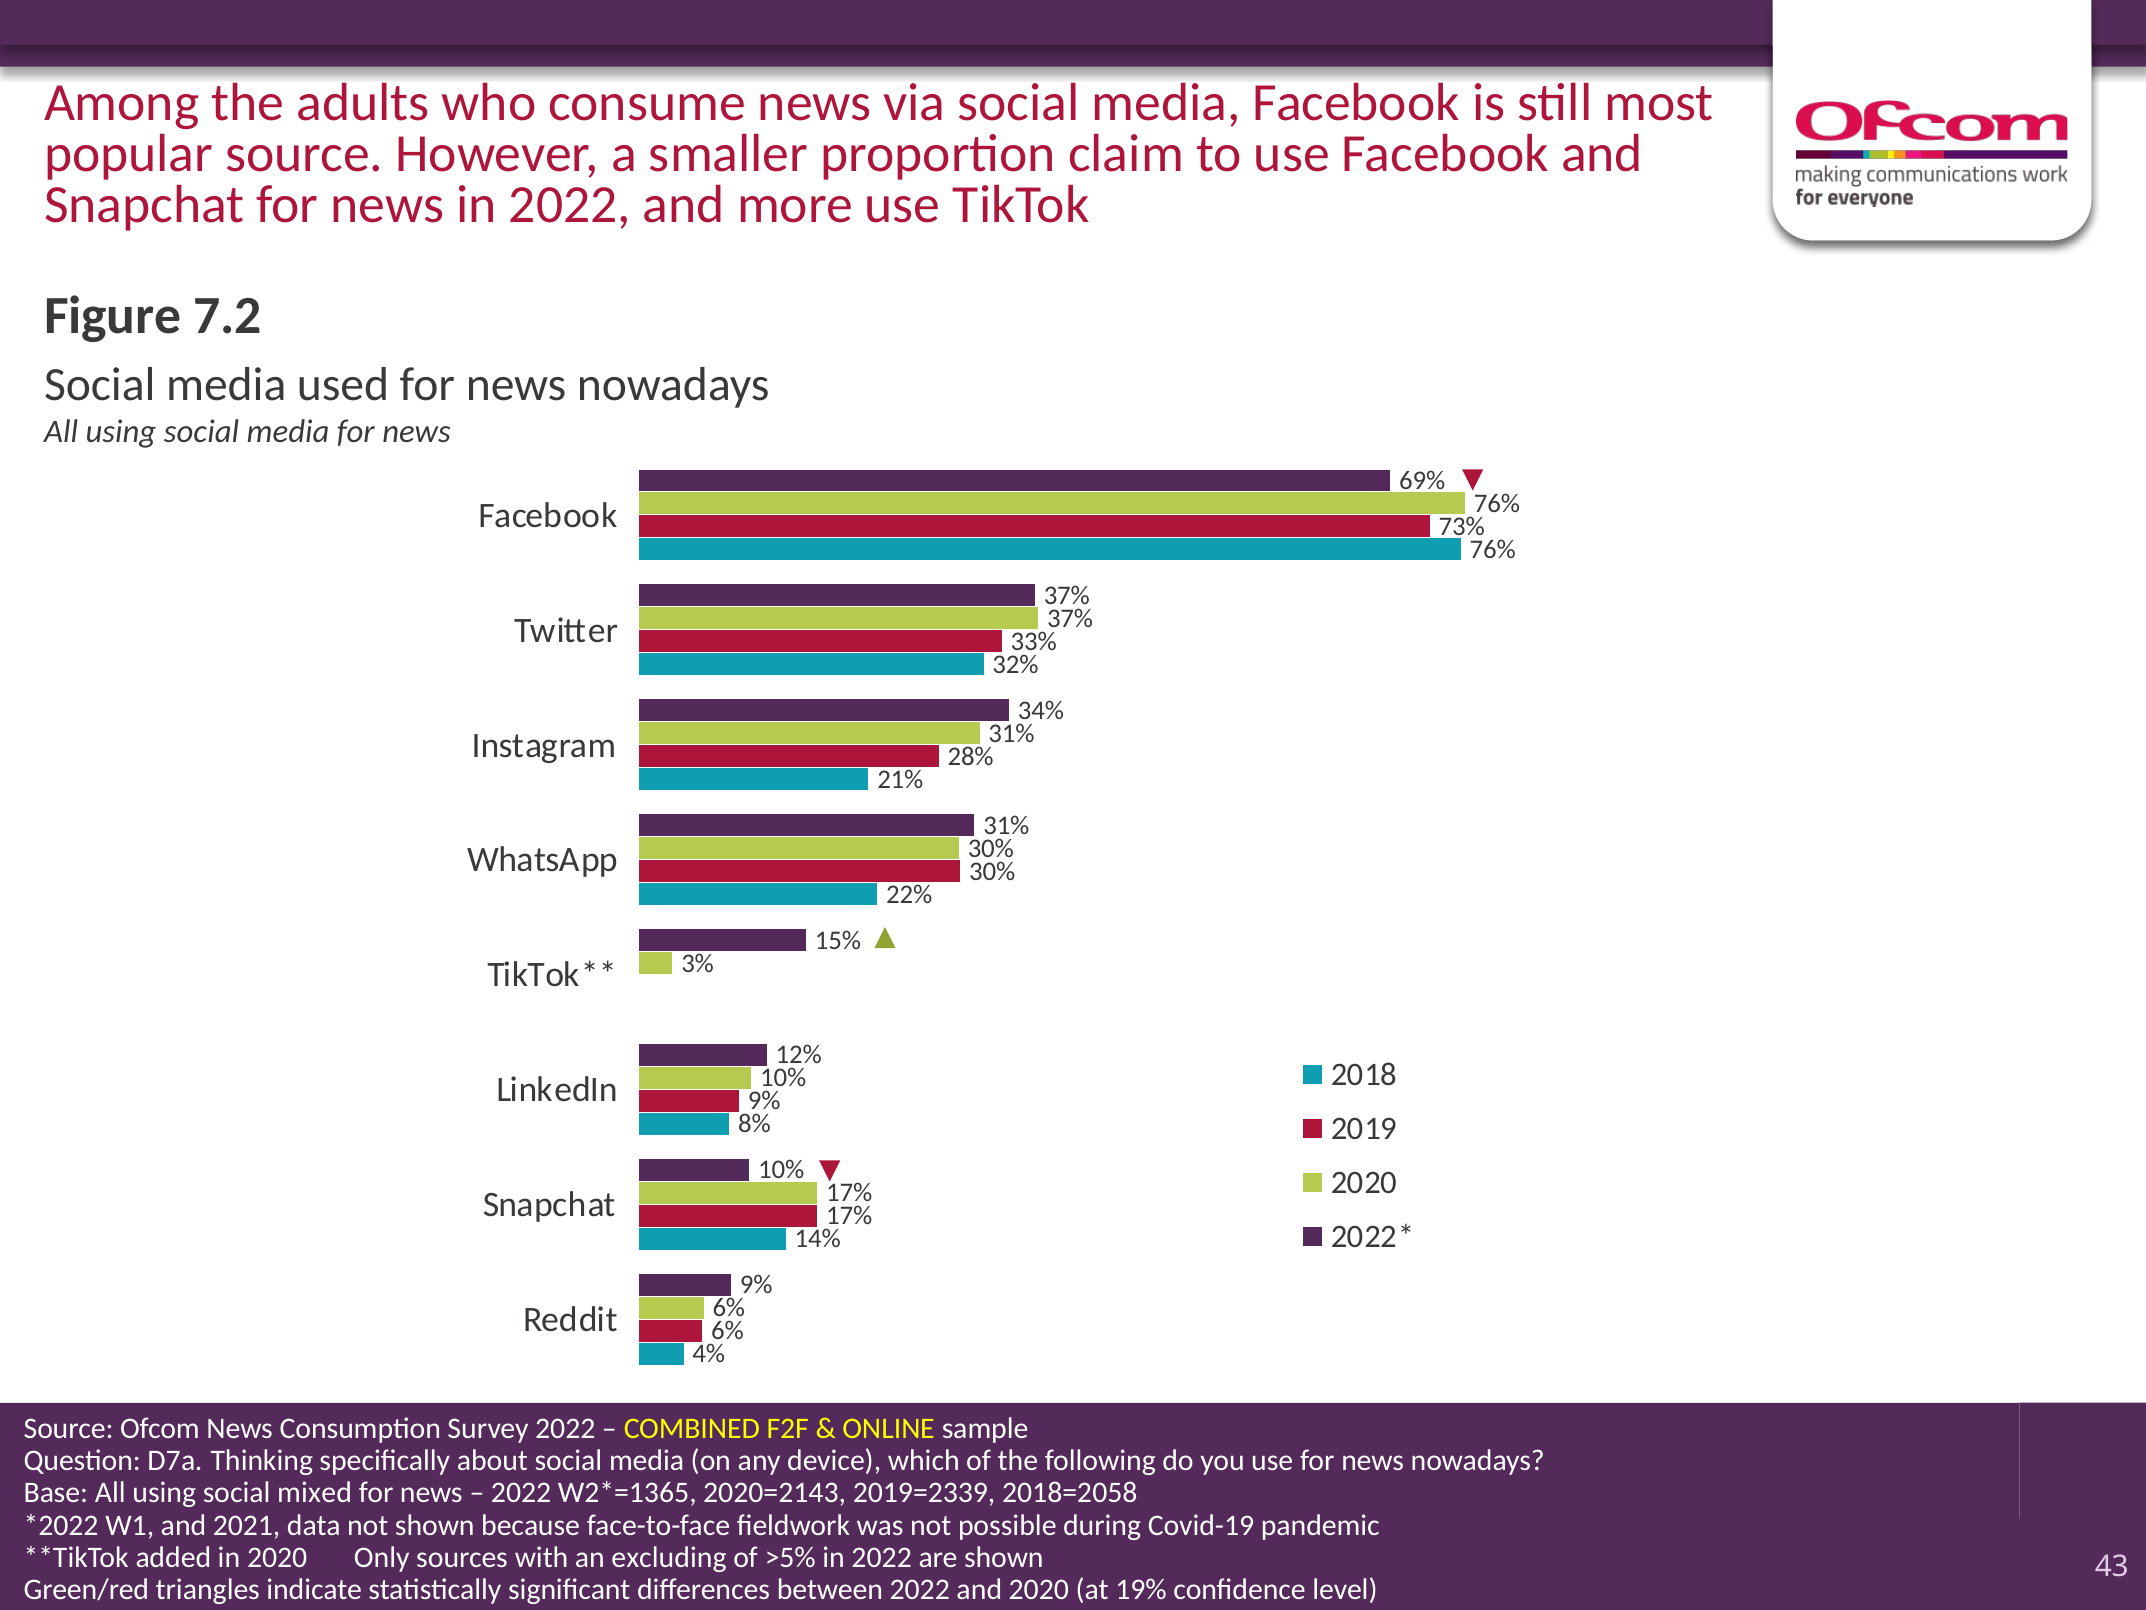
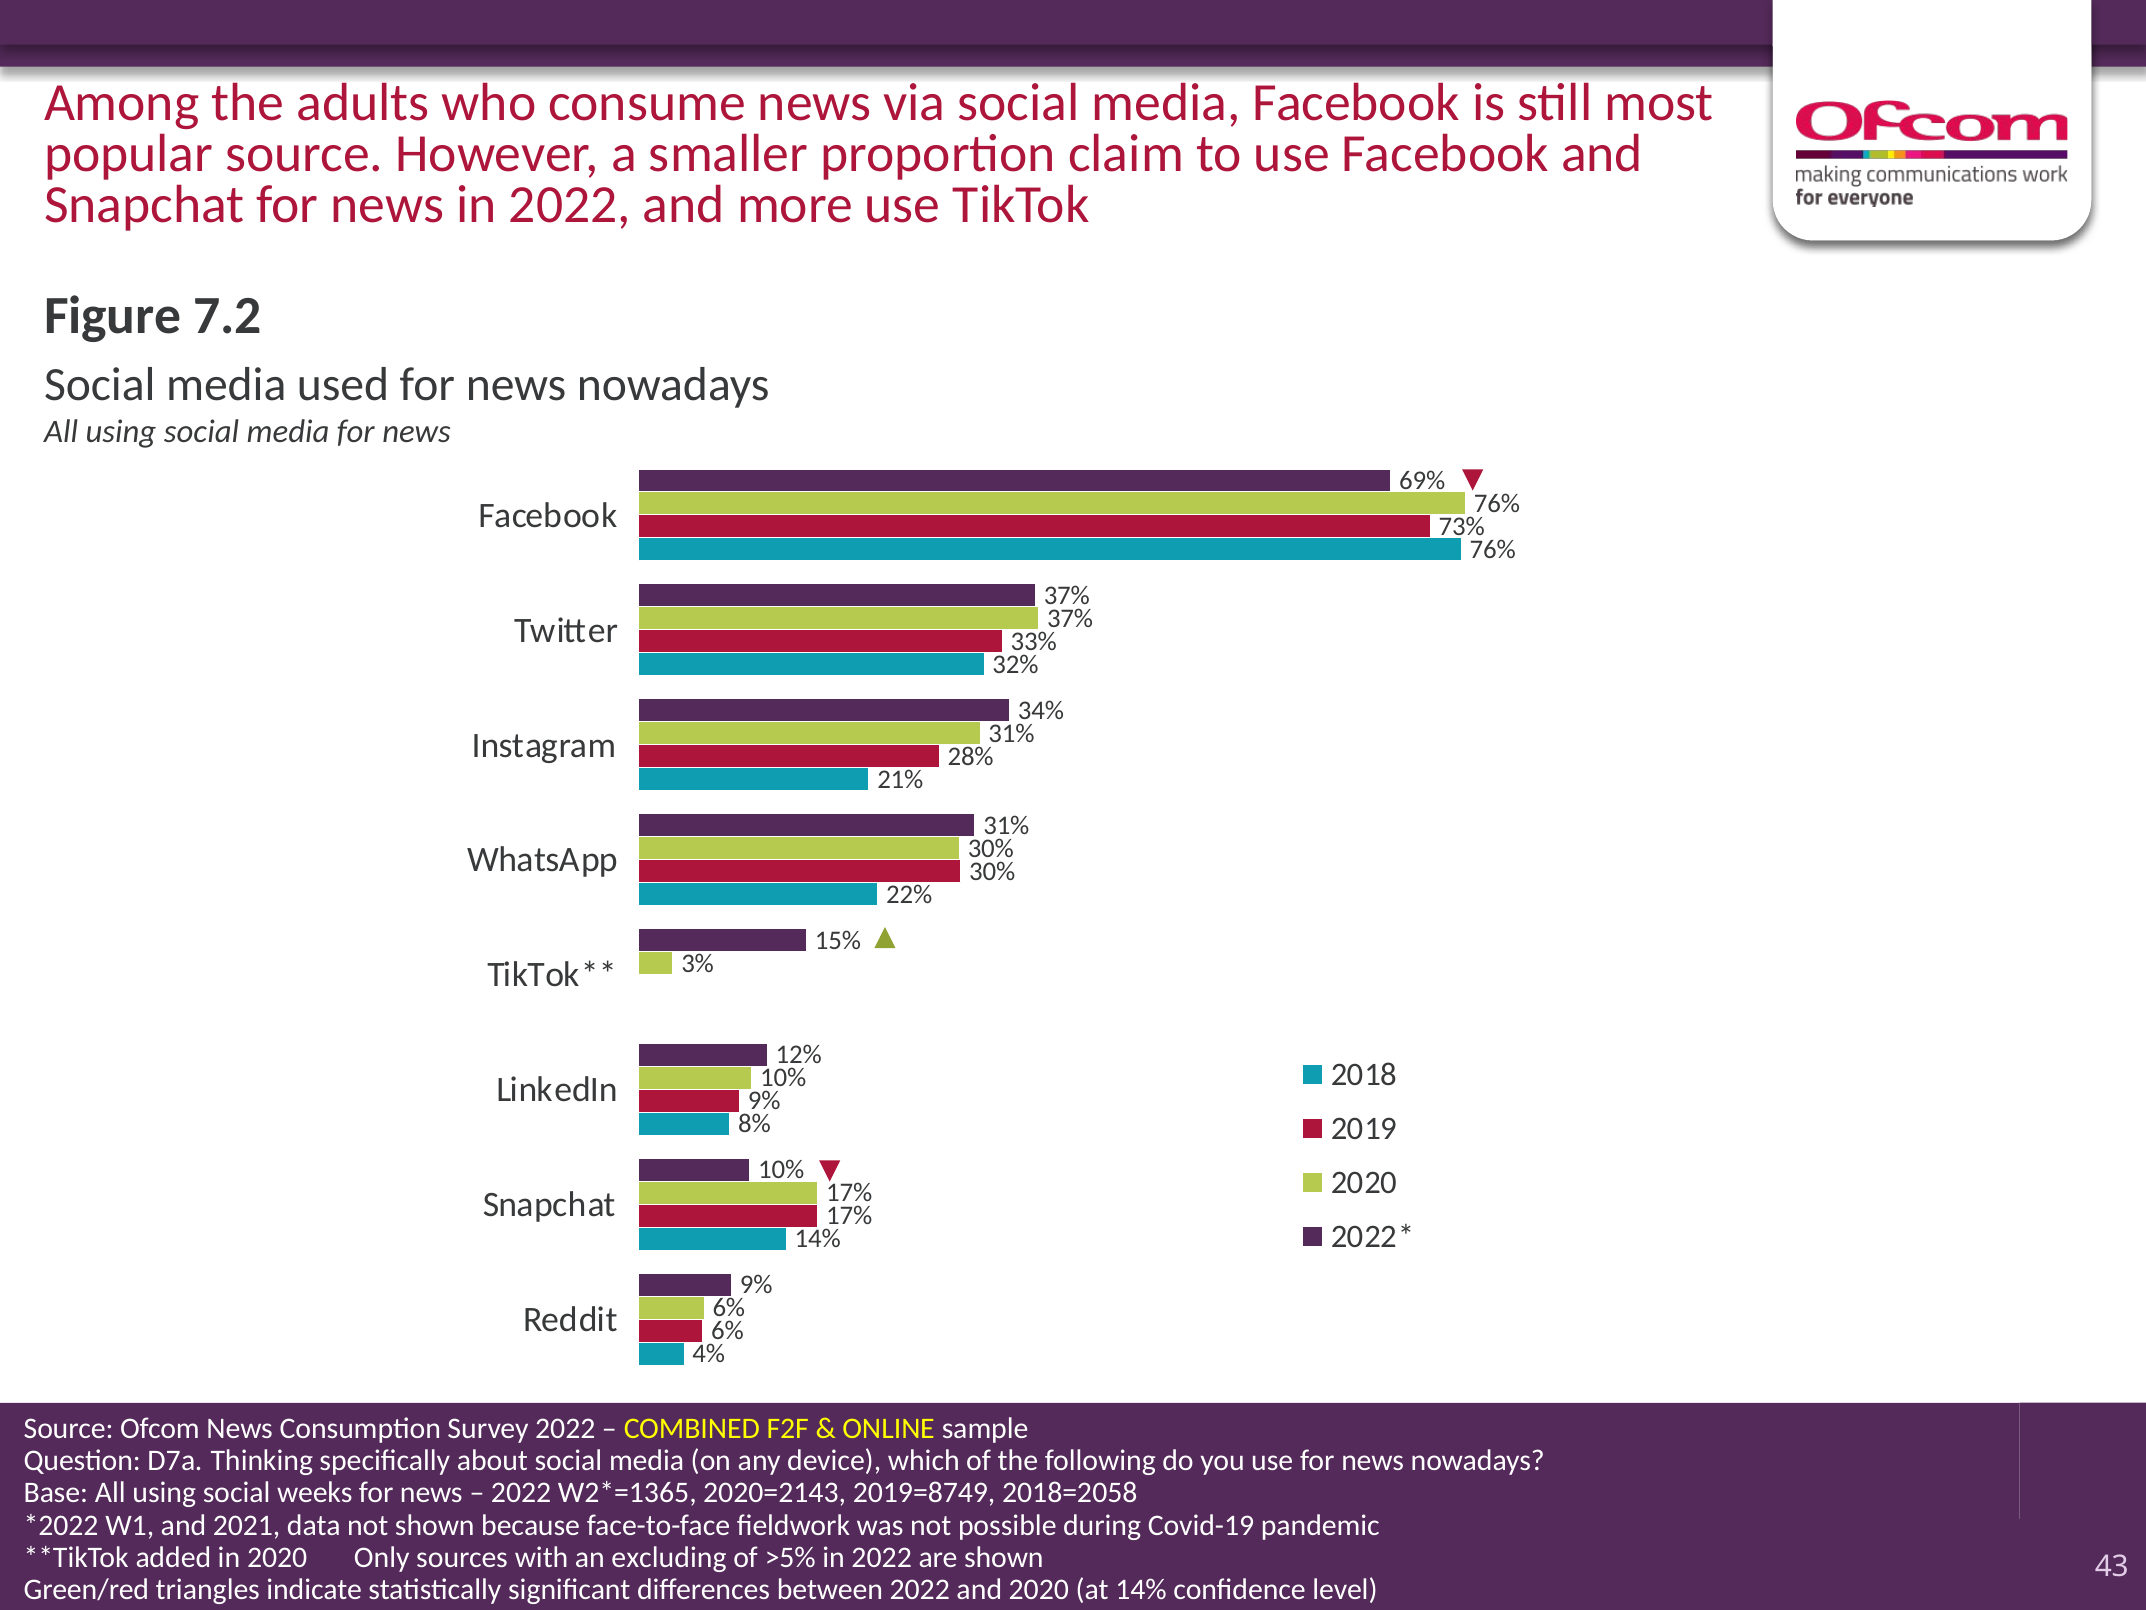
mixed: mixed -> weeks (315, 1493)
2019=2339: 2019=2339 -> 2019=8749 (924, 1493)
at 19%: 19% -> 14% (1141, 1589)
